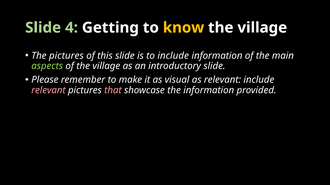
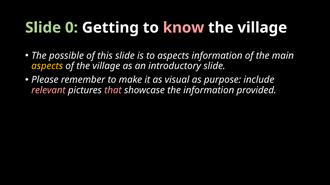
4: 4 -> 0 (71, 28)
know colour: yellow -> pink (184, 28)
The pictures: pictures -> possible (66, 56)
to include: include -> aspects (173, 56)
aspects colour: light green -> yellow (47, 66)
as relevant: relevant -> purpose (223, 80)
